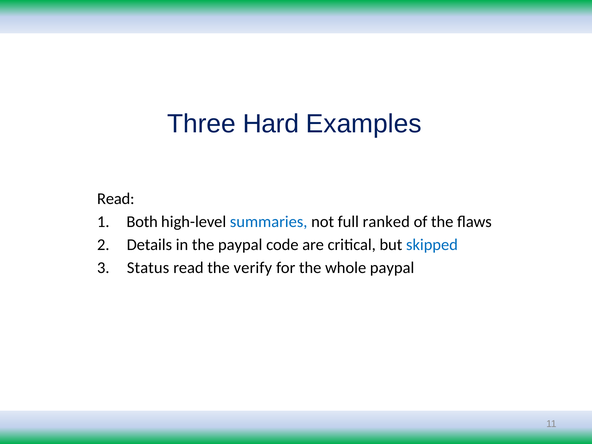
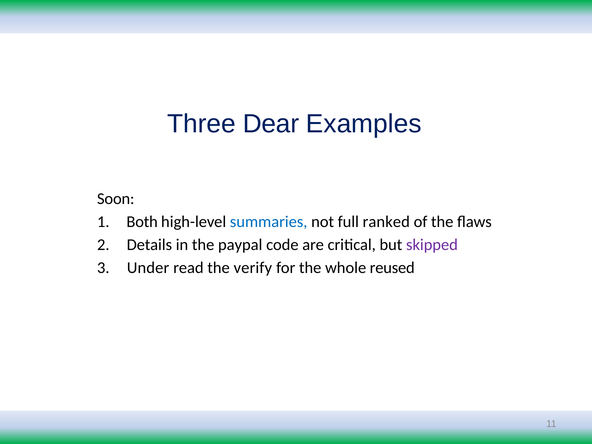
Hard: Hard -> Dear (271, 124)
Read: Read -> Soon (116, 199)
skipped colour: blue -> purple (432, 245)
Status: Status -> Under (148, 268)
whole paypal: paypal -> reused (392, 268)
